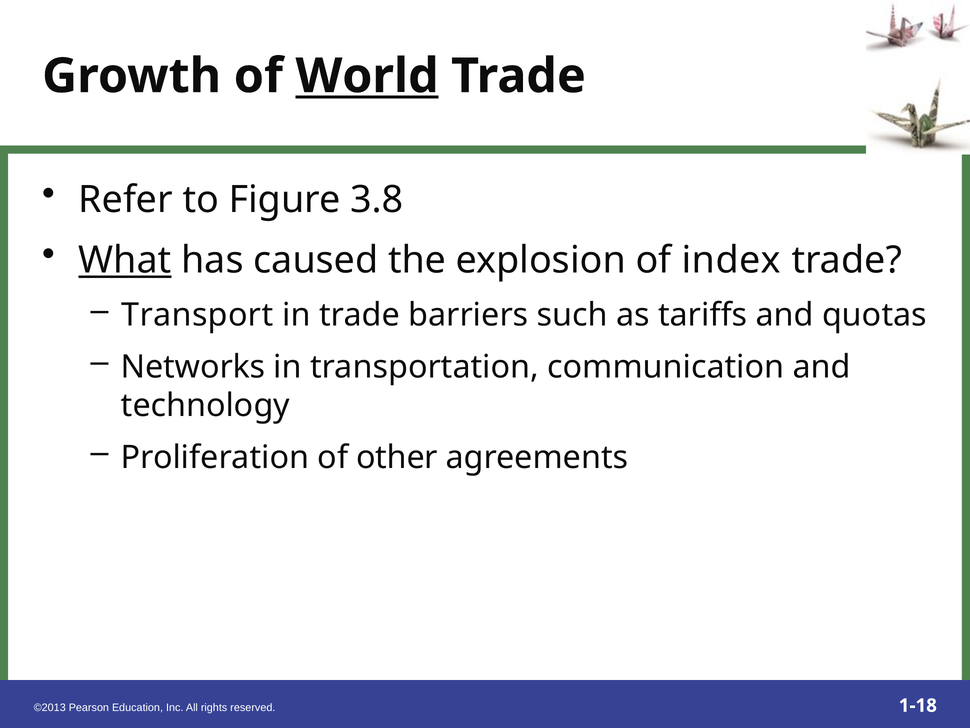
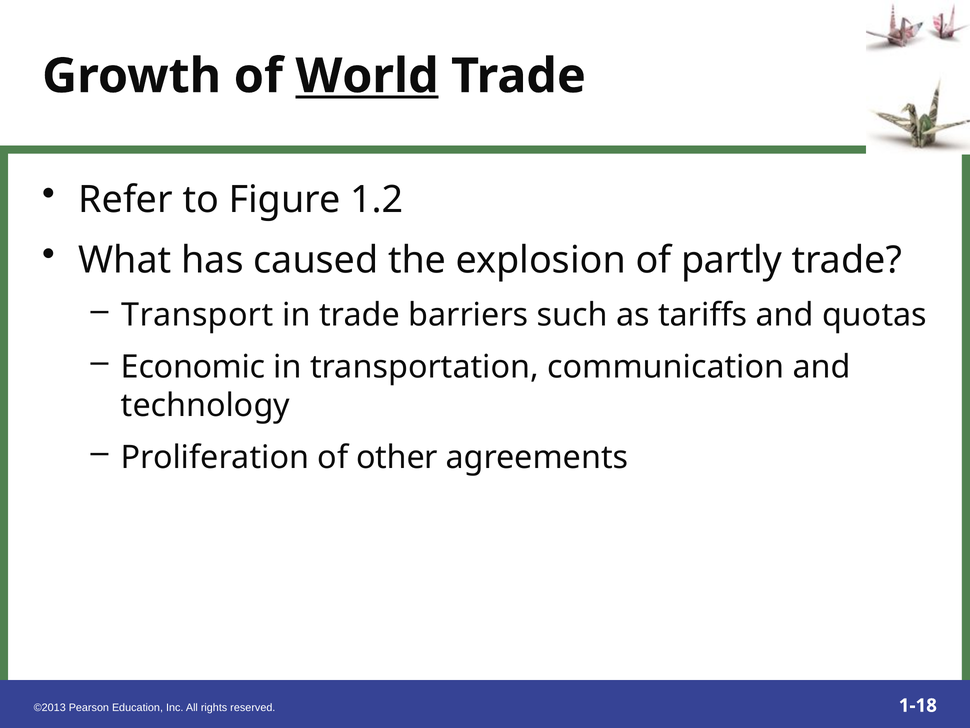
3.8: 3.8 -> 1.2 (377, 200)
What underline: present -> none (125, 260)
index: index -> partly (732, 260)
Networks: Networks -> Economic (193, 367)
